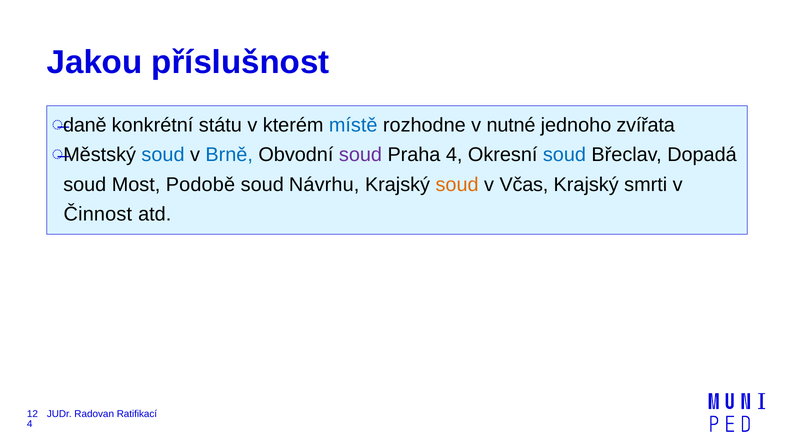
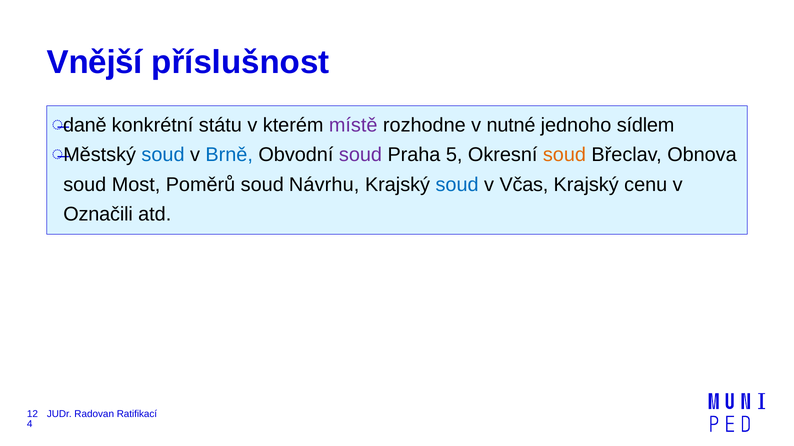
Jakou: Jakou -> Vnější (95, 62)
místě colour: blue -> purple (353, 125)
zvířata: zvířata -> sídlem (646, 125)
Praha 4: 4 -> 5 (454, 155)
soud colour: blue -> orange (564, 155)
Dopadá: Dopadá -> Obnova (702, 155)
Podobě: Podobě -> Poměrů (201, 185)
soud colour: orange -> blue (457, 185)
smrti: smrti -> cenu (646, 185)
Činnost: Činnost -> Označili (98, 215)
